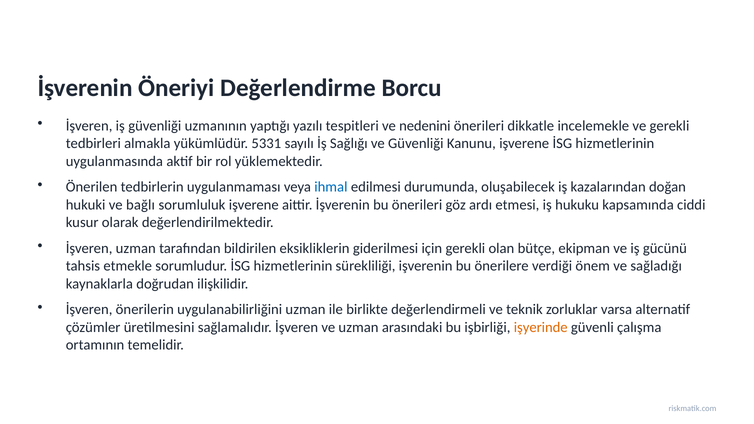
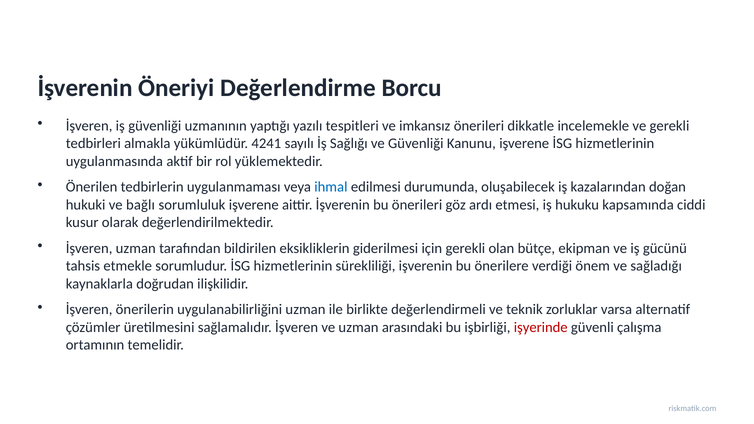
nedenini: nedenini -> imkansız (425, 126)
5331: 5331 -> 4241 (266, 144)
işyerinde colour: orange -> red (541, 327)
